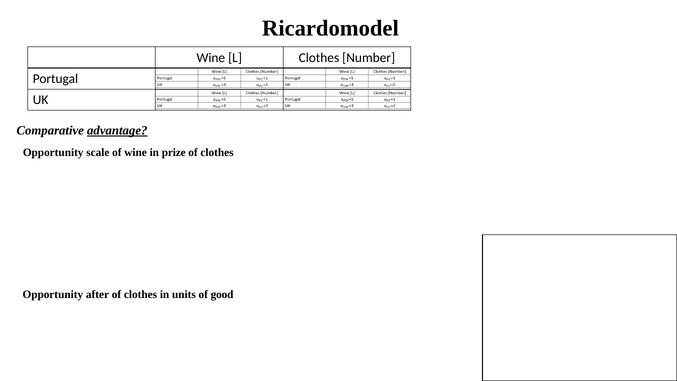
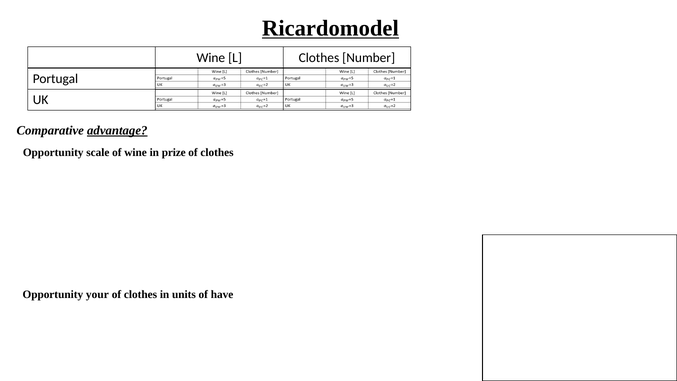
Ricardomodel underline: none -> present (330, 28)
after: after -> your (97, 294)
good: good -> have (222, 294)
